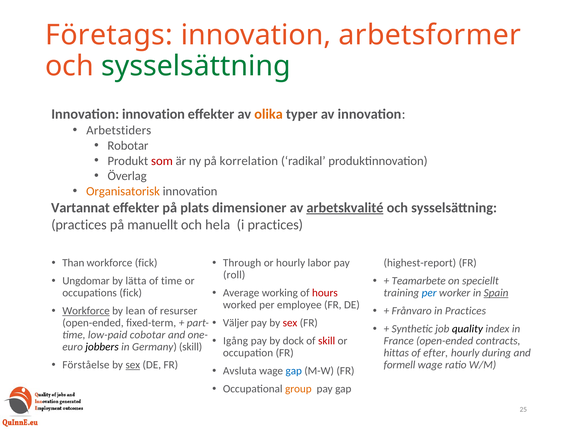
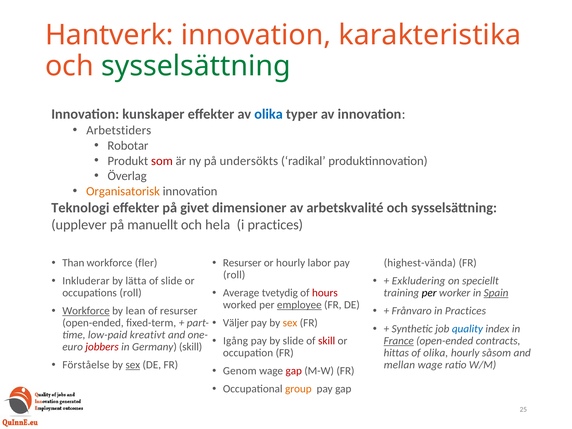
Företags: Företags -> Hantverk (109, 35)
arbetsformer: arbetsformer -> karakteristika (430, 35)
Innovation innovation: innovation -> kunskaper (153, 114)
olika colour: orange -> blue (269, 114)
korrelation: korrelation -> undersökts (249, 161)
Vartannat: Vartannat -> Teknologi (80, 208)
plats: plats -> givet (195, 208)
arbetskvalité underline: present -> none (345, 208)
practices: practices -> upplever (79, 225)
workforce fick: fick -> fler (146, 263)
Through: Through -> Resurser (242, 263)
highest-report: highest-report -> highest-vända (420, 263)
Ungdomar: Ungdomar -> Inkluderar (86, 281)
of time: time -> slide (172, 281)
Teamarbete: Teamarbete -> Exkludering (419, 281)
working: working -> tvetydig (280, 293)
occupations fick: fick -> roll (131, 293)
per colour: blue -> black (429, 293)
employee underline: none -> present (299, 305)
sex colour: red -> orange (290, 323)
quality colour: black -> blue (467, 329)
cobotar: cobotar -> kreativt (148, 335)
by dock: dock -> slide (293, 341)
France underline: none -> present (399, 341)
jobbers colour: black -> red (102, 347)
of efter: efter -> olika (436, 353)
during: during -> såsom (497, 353)
formell: formell -> mellan (399, 365)
Avsluta: Avsluta -> Genom (240, 371)
gap colour: blue -> red (294, 371)
